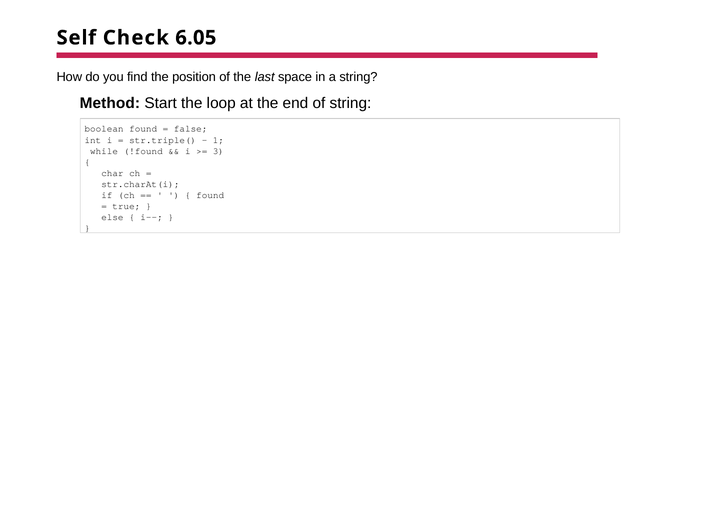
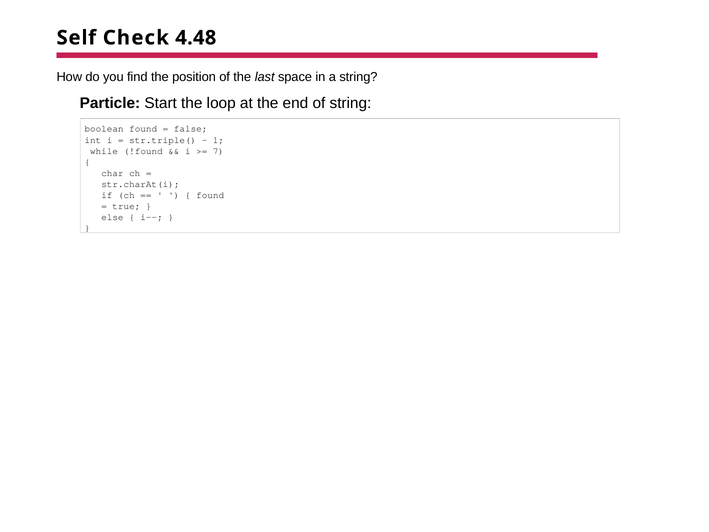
6.05: 6.05 -> 4.48 (196, 38)
Method: Method -> Particle (110, 103)
3: 3 -> 7 (218, 151)
